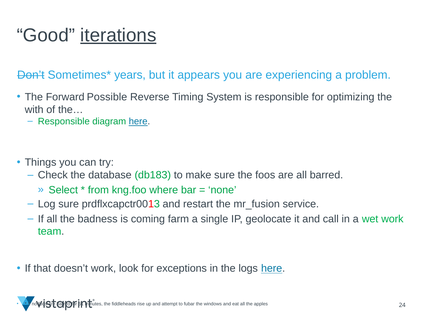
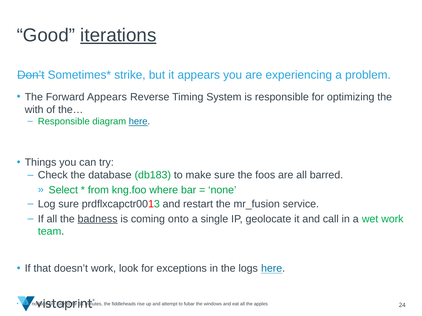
years: years -> strike (130, 75)
Forward Possible: Possible -> Appears (107, 97)
badness underline: none -> present (98, 219)
farm: farm -> onto (178, 219)
